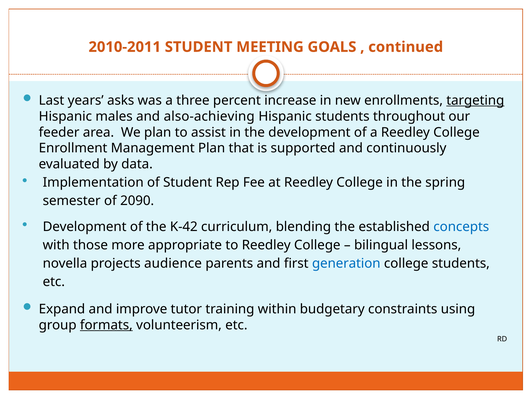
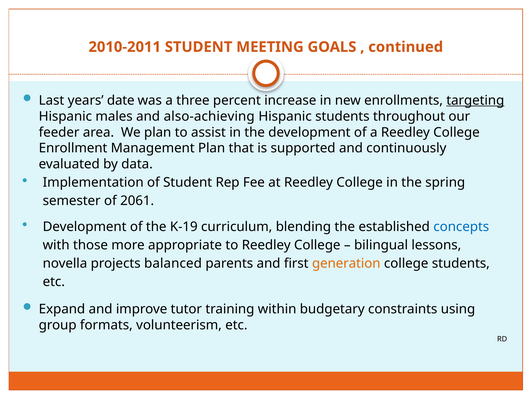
asks: asks -> date (121, 100)
2090: 2090 -> 2061 (137, 201)
K-42: K-42 -> K-19 (184, 227)
audience: audience -> balanced (173, 263)
generation colour: blue -> orange (346, 263)
formats underline: present -> none (106, 325)
